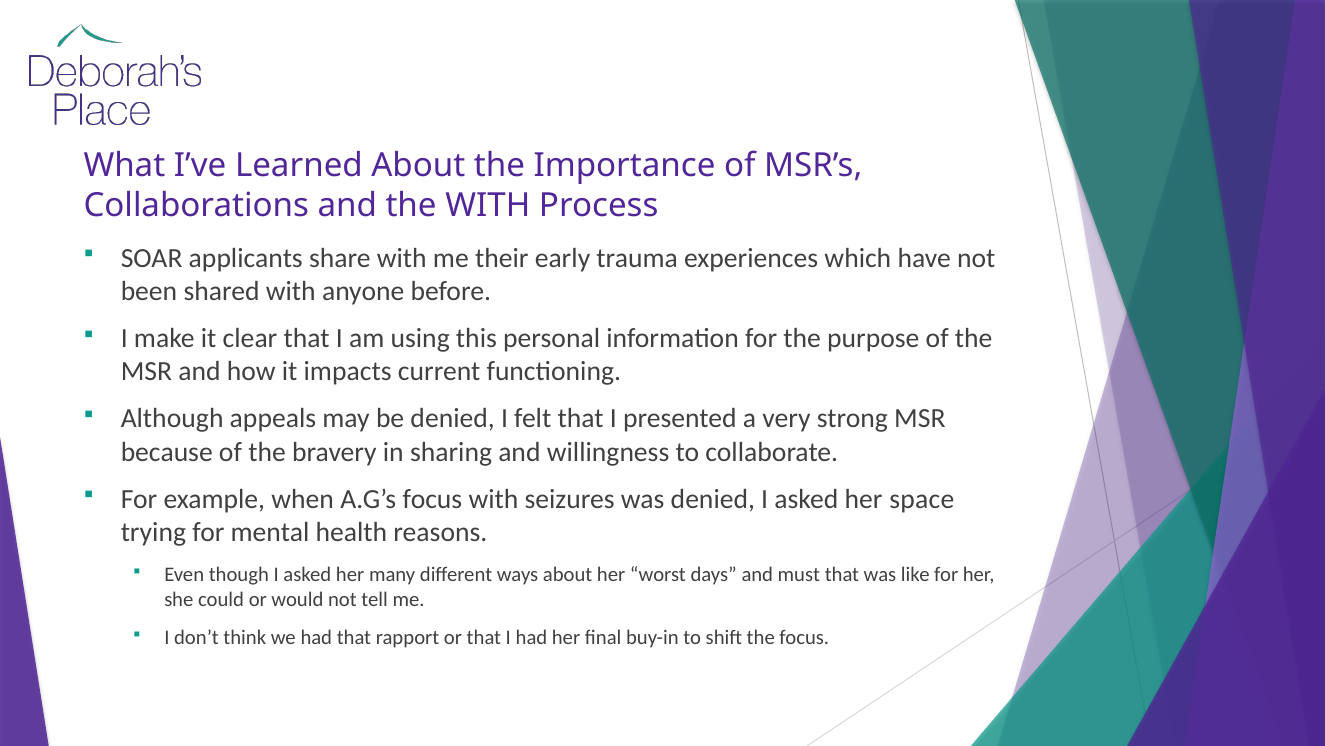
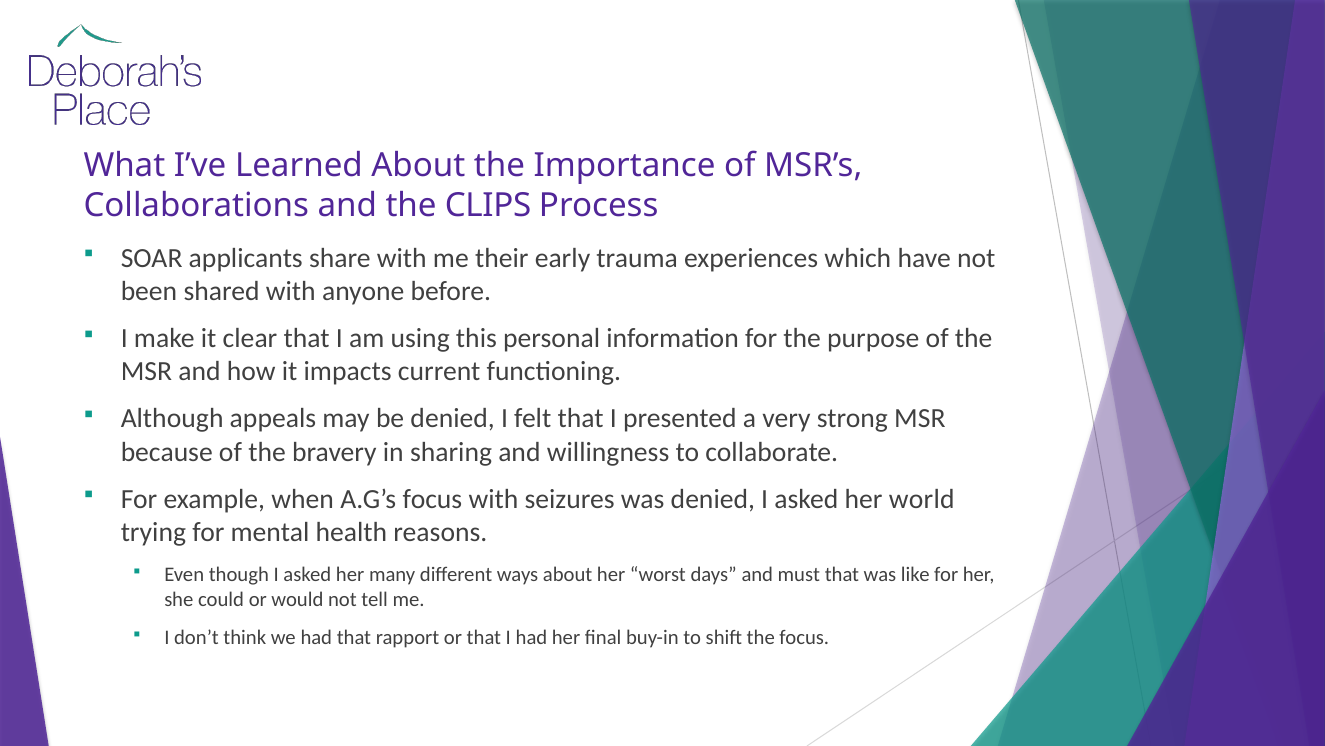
the WITH: WITH -> CLIPS (488, 205)
space: space -> world (922, 499)
